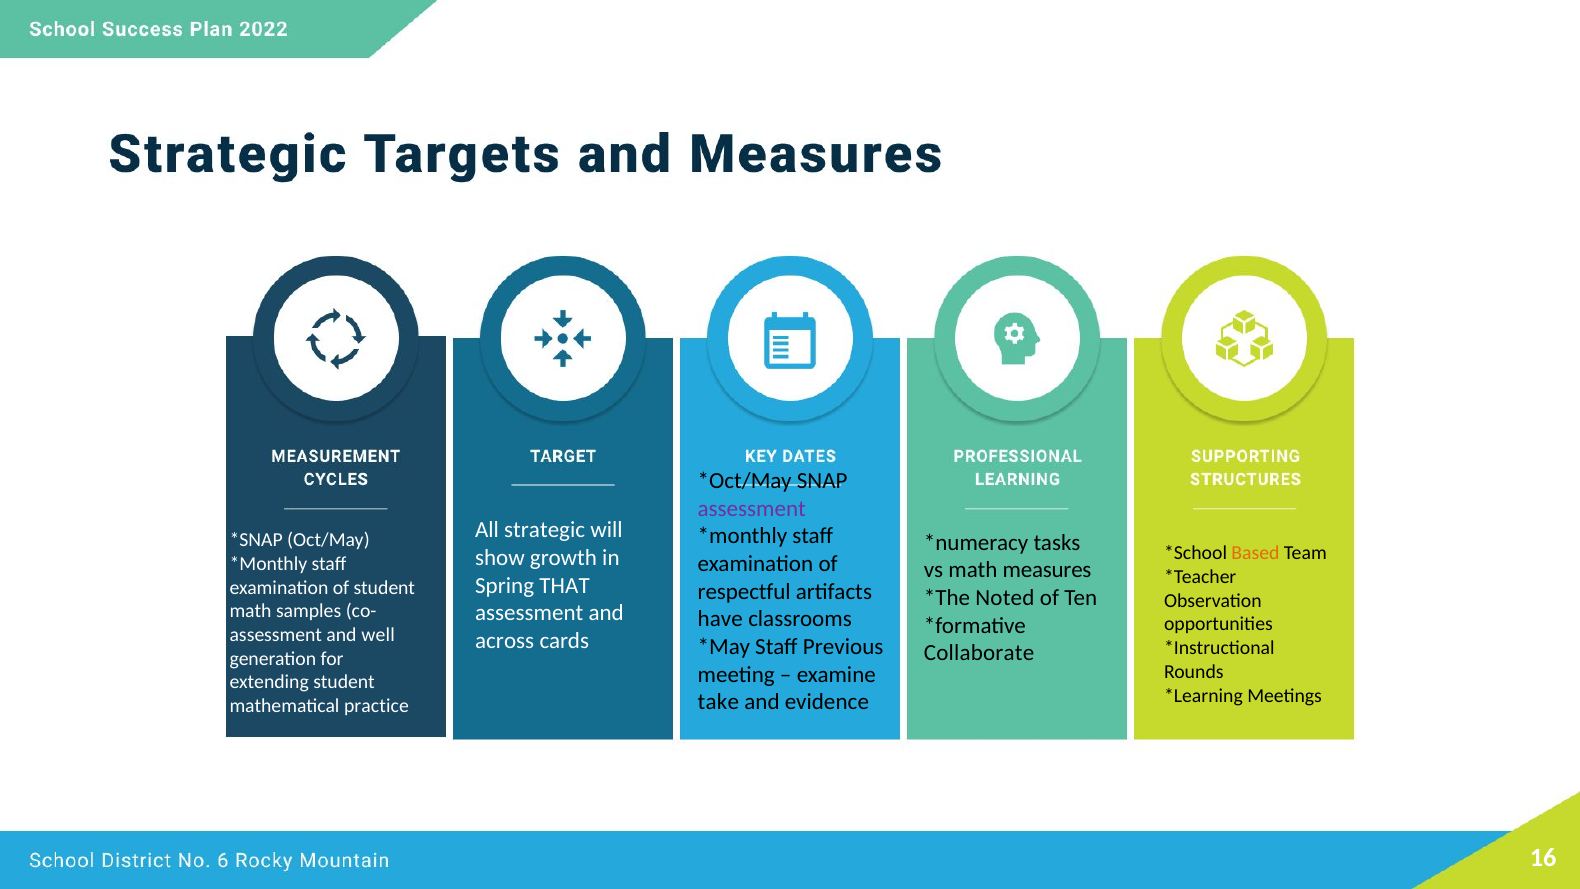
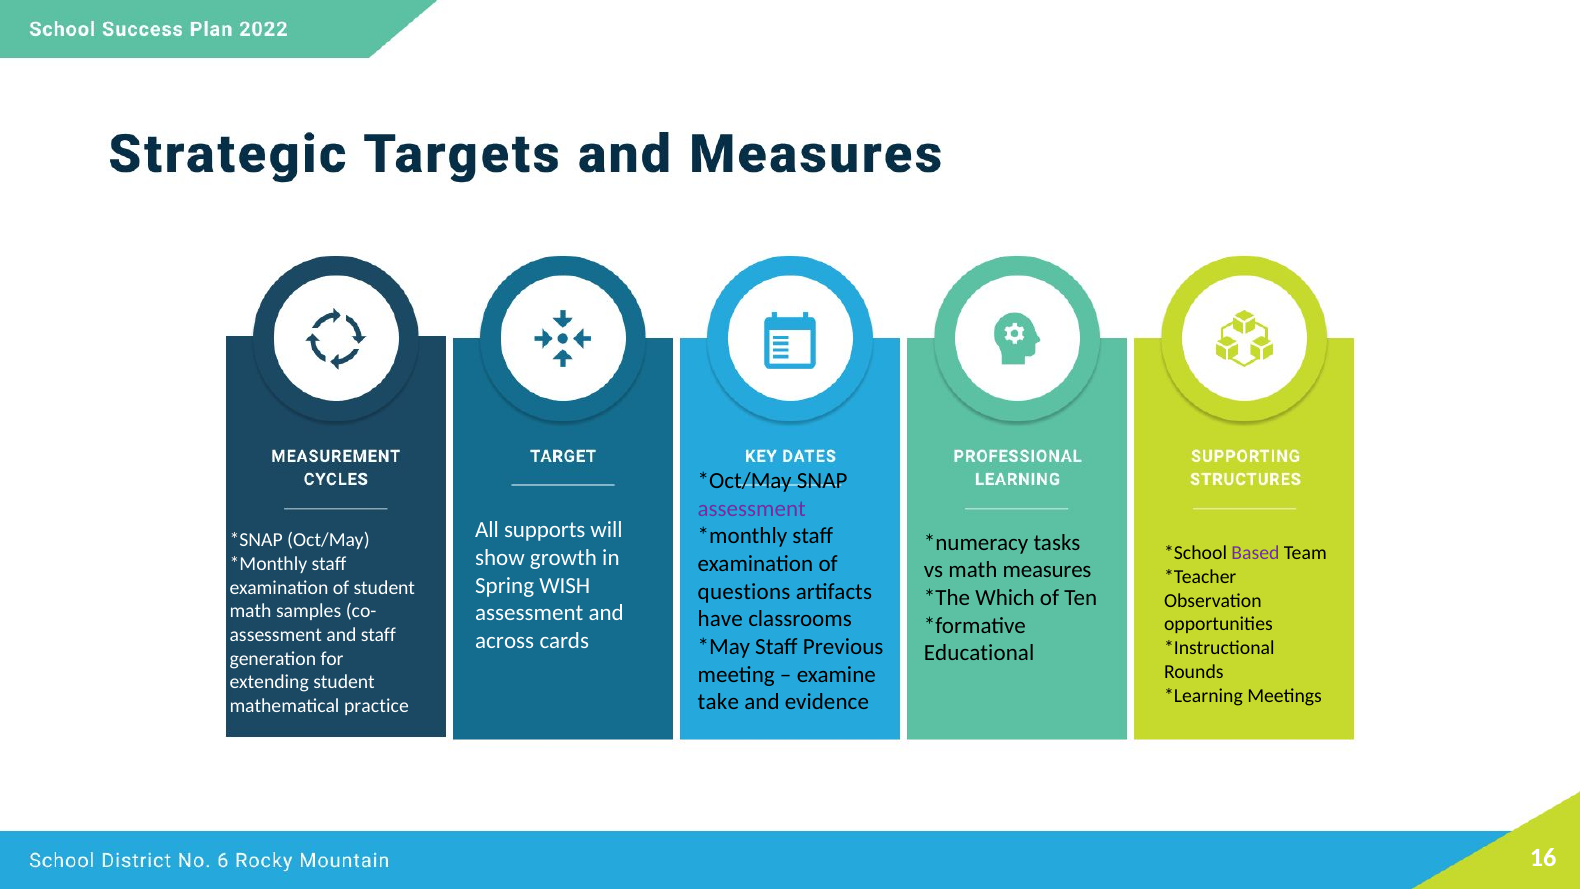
strategic: strategic -> supports (545, 530)
Based colour: orange -> purple (1255, 553)
THAT: THAT -> WISH (565, 585)
respectful: respectful -> questions (744, 591)
Noted: Noted -> Which (1005, 598)
and well: well -> staff (378, 635)
Collaborate: Collaborate -> Educational (979, 653)
